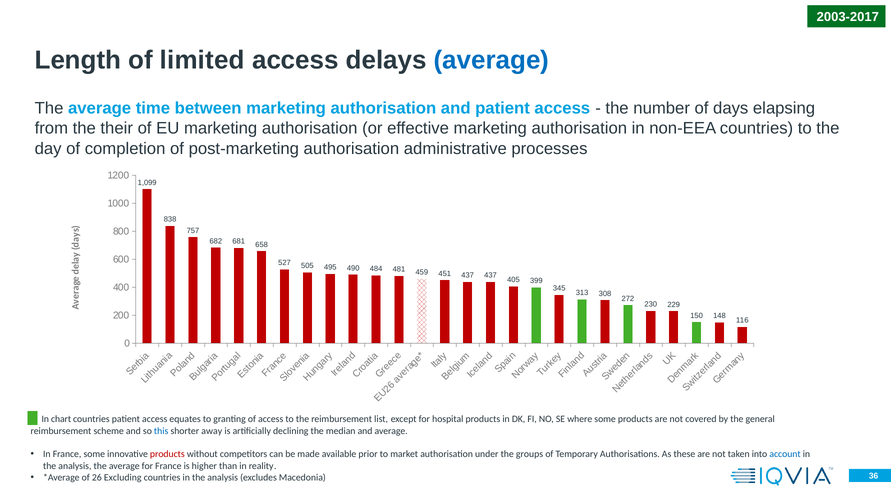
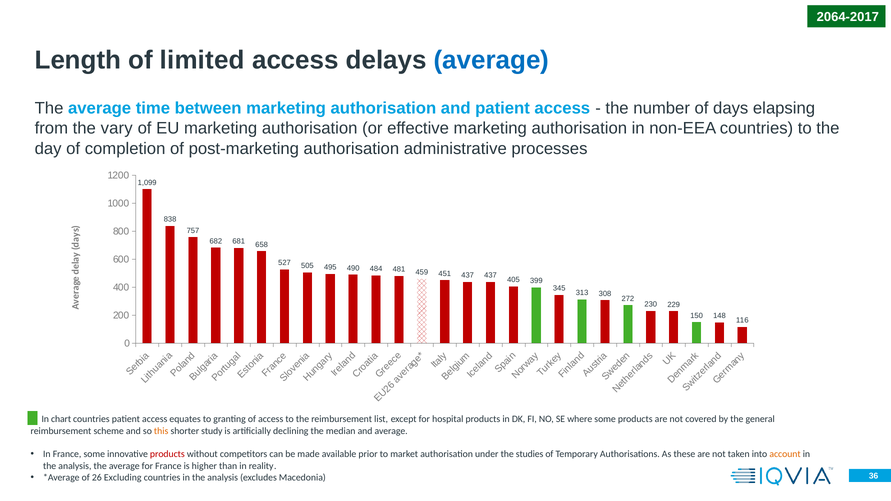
2003-2017: 2003-2017 -> 2064-2017 (848, 17)
their: their -> vary (117, 129)
this colour: blue -> orange (161, 431)
away: away -> study (212, 431)
groups: groups -> studies (530, 454)
account colour: blue -> orange (785, 454)
